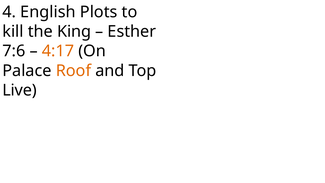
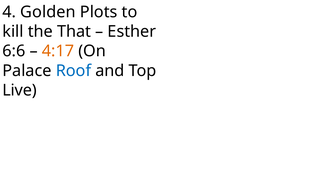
English: English -> Golden (48, 12)
King: King -> That (74, 32)
7:6: 7:6 -> 6:6 (14, 51)
Roof colour: orange -> blue (73, 71)
